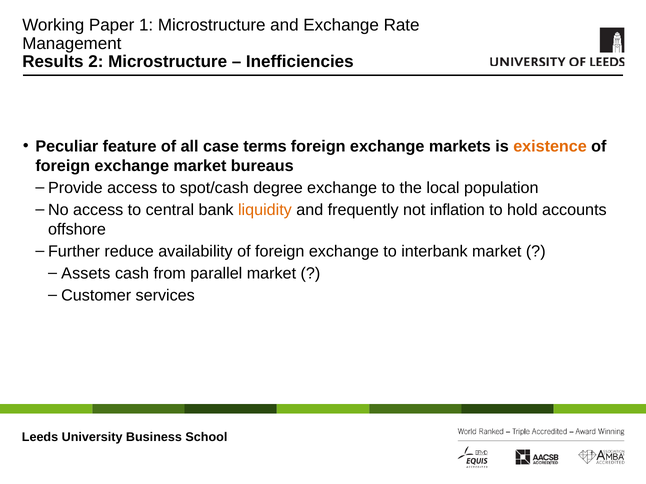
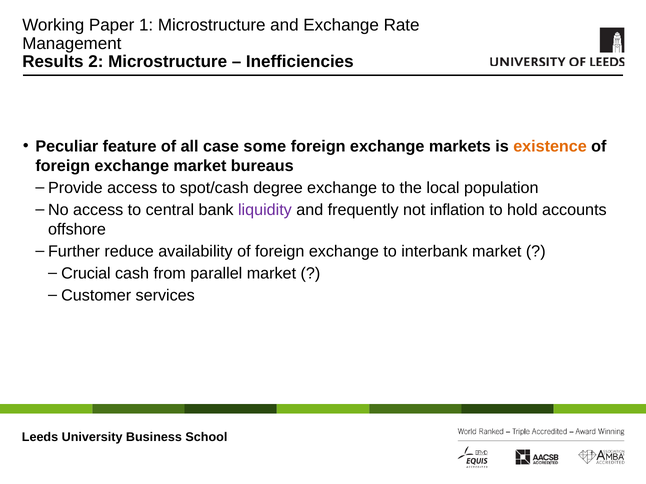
terms: terms -> some (265, 147)
liquidity colour: orange -> purple (265, 210)
Assets: Assets -> Crucial (86, 274)
